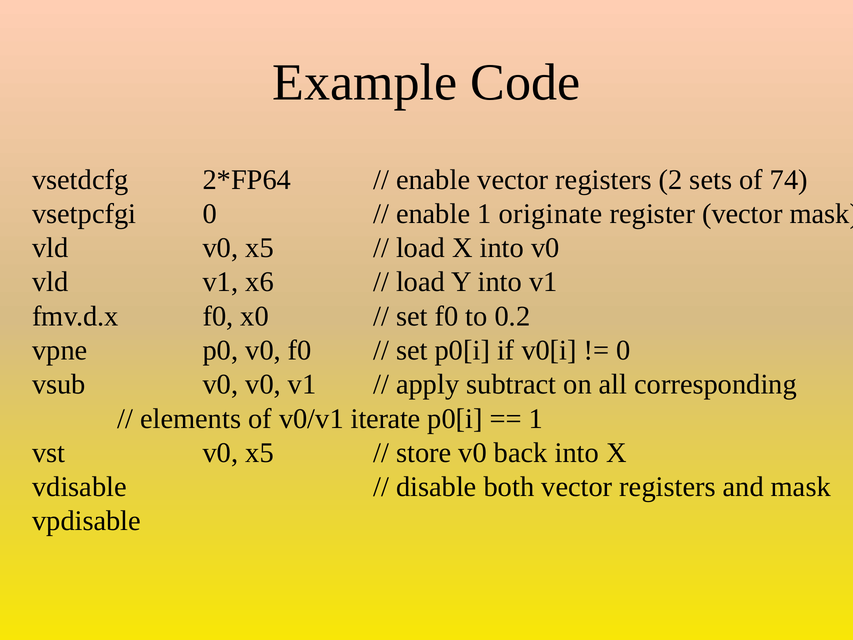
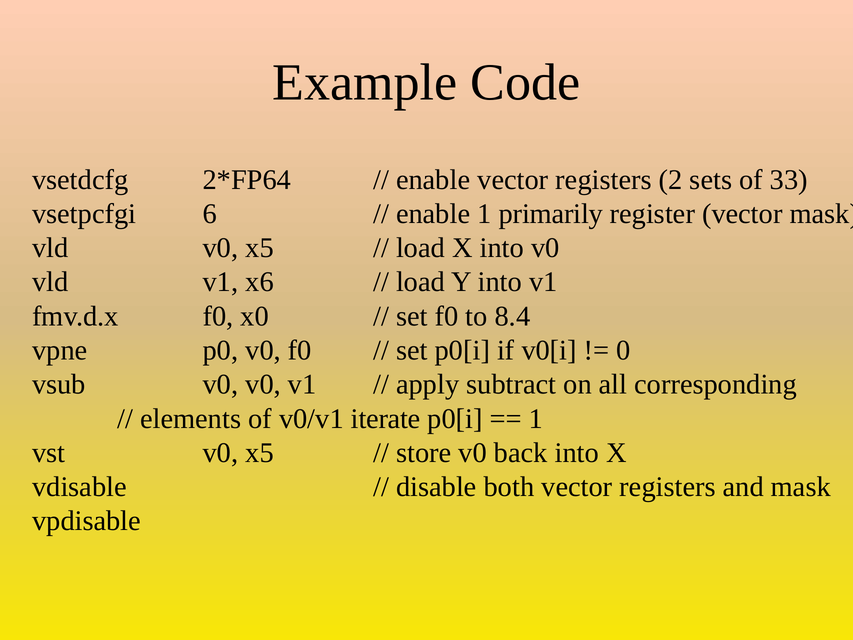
74: 74 -> 33 (789, 180)
vsetpcfgi 0: 0 -> 6 (210, 214)
originate: originate -> primarily (551, 214)
0.2: 0.2 -> 8.4 (513, 316)
